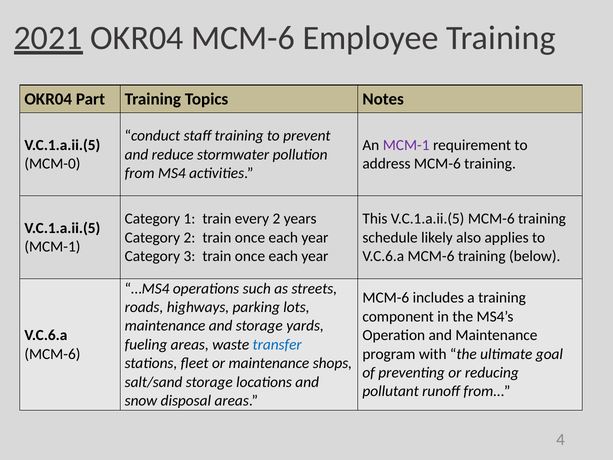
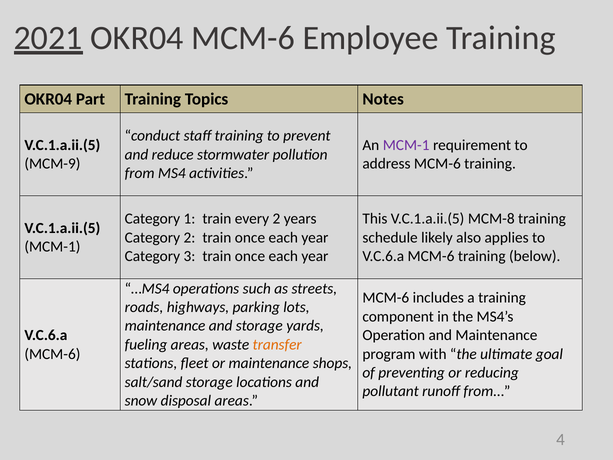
MCM-0: MCM-0 -> MCM-9 (52, 164)
V.C.1.a.ii.(5 MCM-6: MCM-6 -> MCM-8 (491, 219)
transfer colour: blue -> orange (277, 344)
